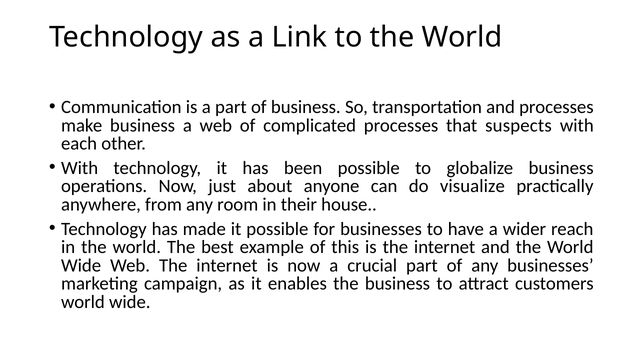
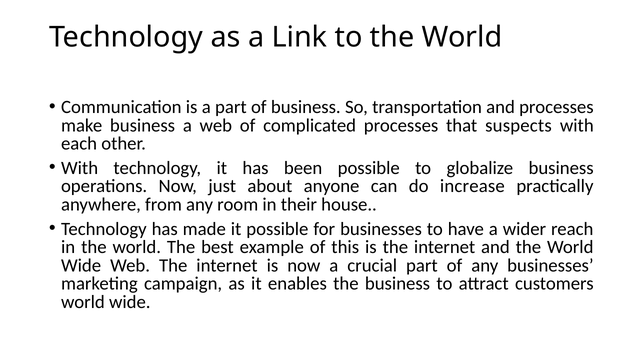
visualize: visualize -> increase (472, 186)
